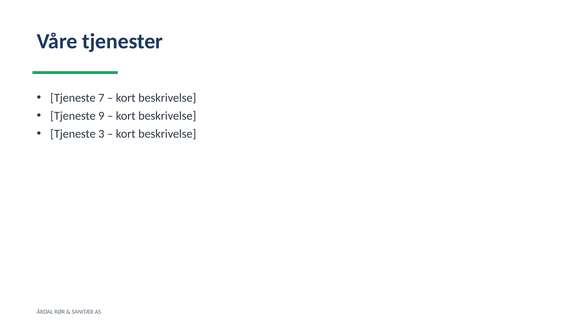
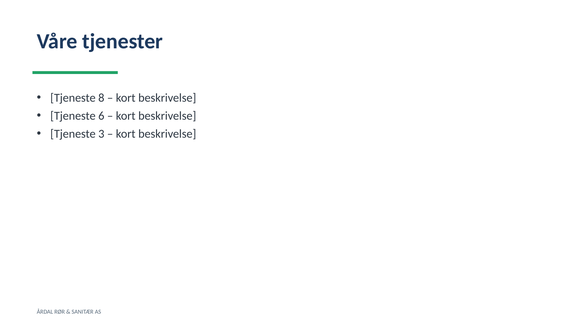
7: 7 -> 8 (101, 98)
9: 9 -> 6 (101, 116)
